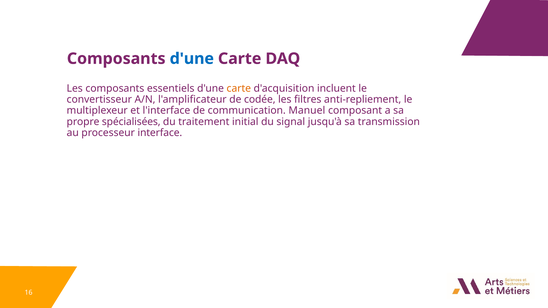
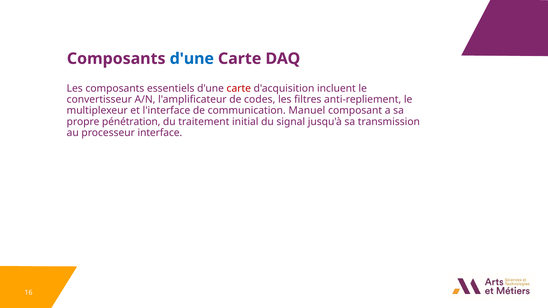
carte colour: orange -> red (239, 88)
codée: codée -> codes (260, 100)
spécialisées: spécialisées -> pénétration (131, 122)
